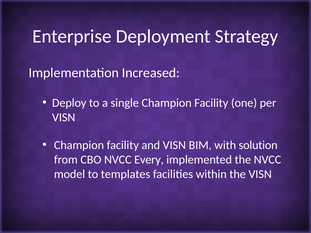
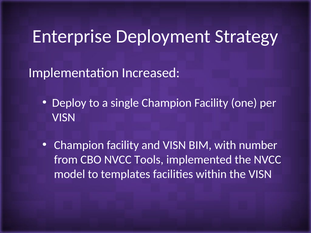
solution: solution -> number (258, 145)
Every: Every -> Tools (149, 160)
